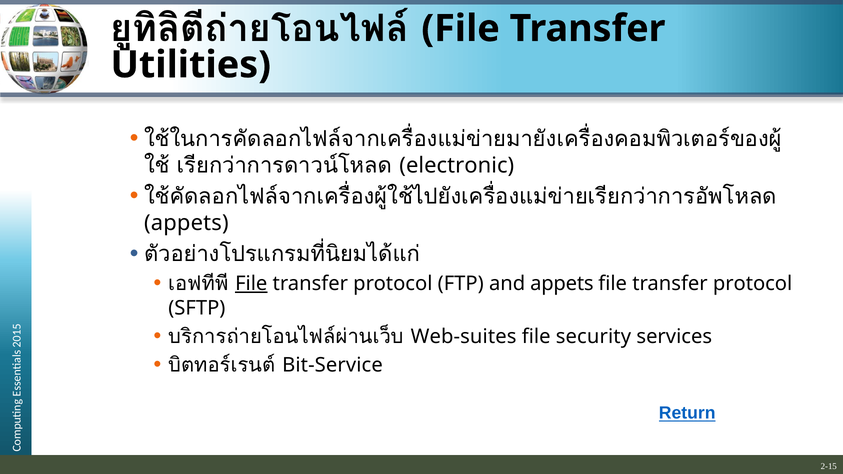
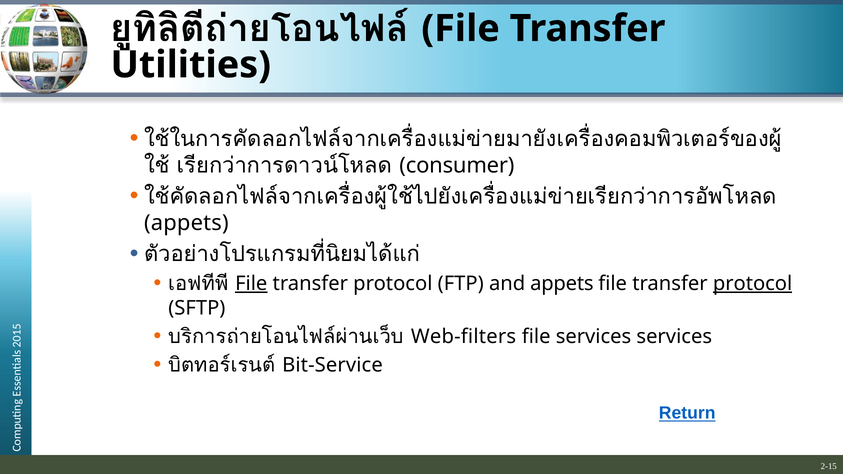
electronic: electronic -> consumer (457, 165)
protocol underline: none -> present (753, 284)
Web-suites: Web-suites -> Web-filters (464, 337)
file security: security -> services (594, 337)
